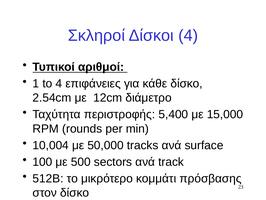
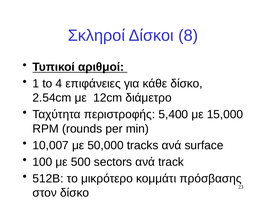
Δίσκοι 4: 4 -> 8 (188, 35)
10,004: 10,004 -> 10,007 (51, 145)
